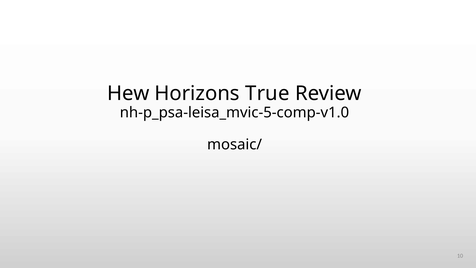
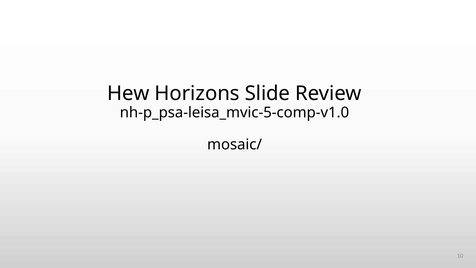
True: True -> Slide (268, 93)
